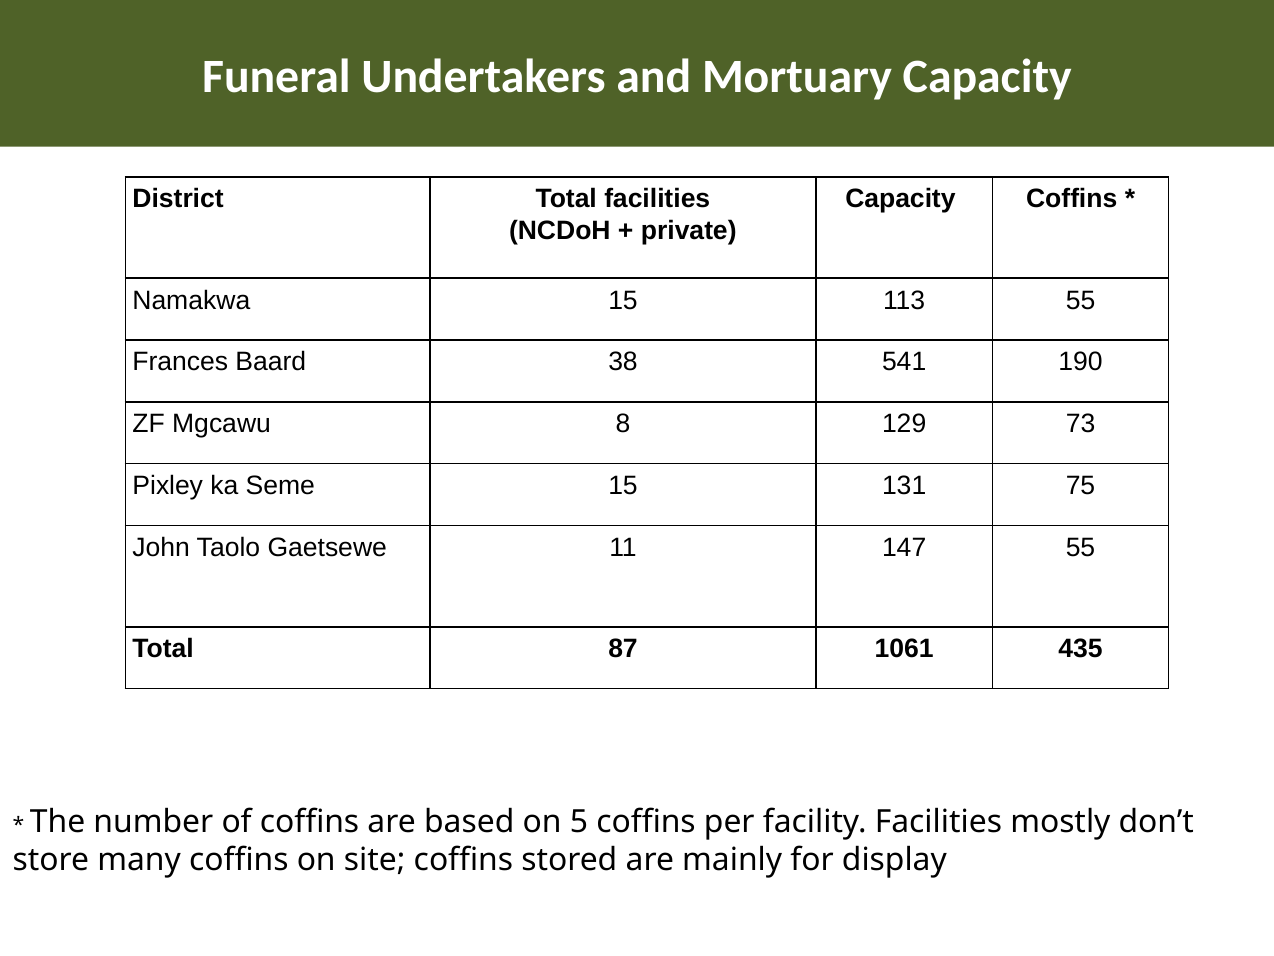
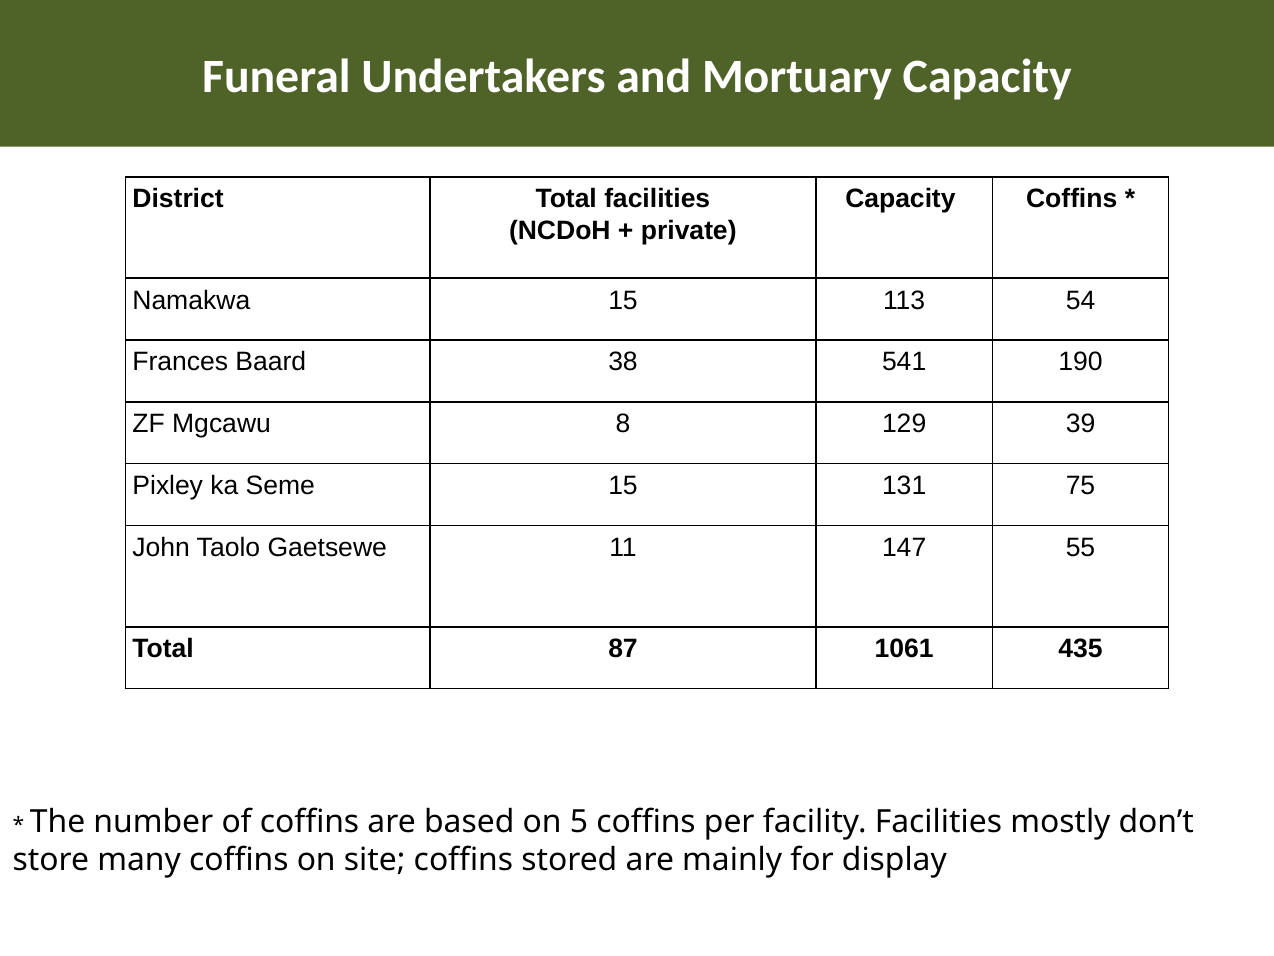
113 55: 55 -> 54 (1081, 300)
73: 73 -> 39 (1081, 424)
